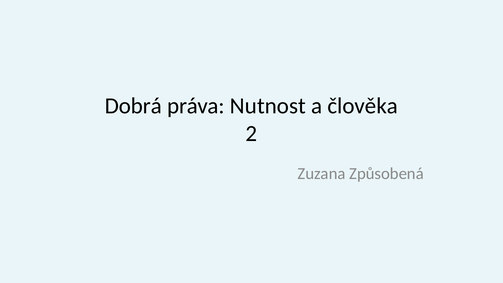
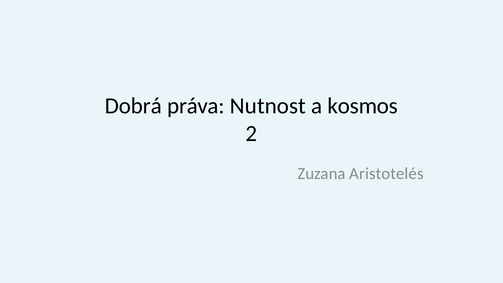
člověka: člověka -> kosmos (363, 106)
Způsobená: Způsobená -> Aristotelés (386, 173)
